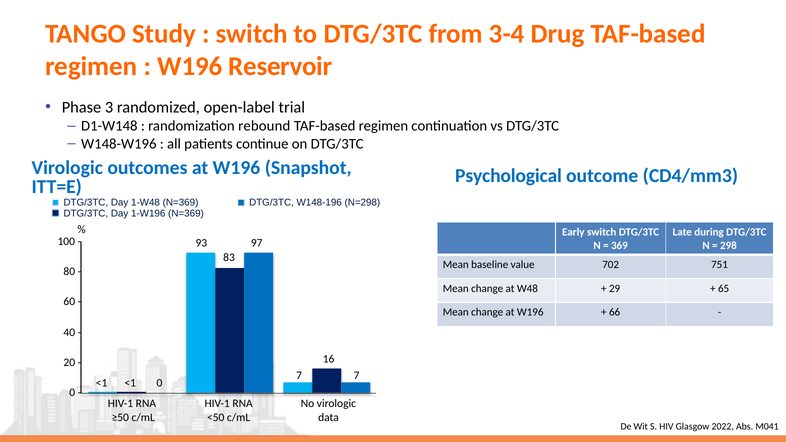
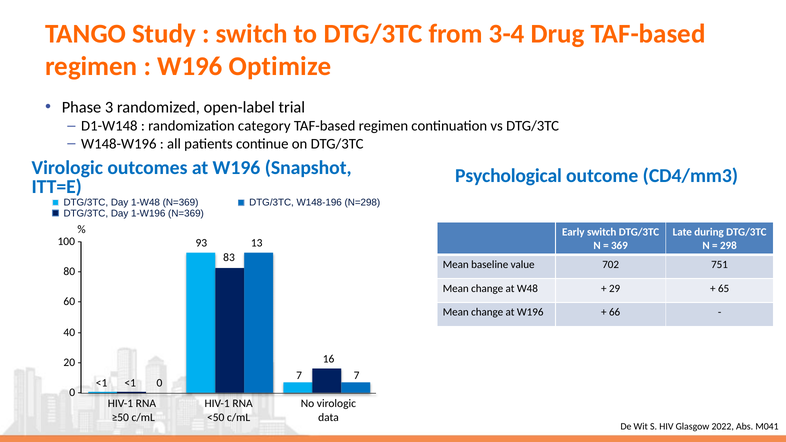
Reservoir: Reservoir -> Optimize (280, 66)
rebound: rebound -> category (264, 126)
97: 97 -> 13 (257, 243)
